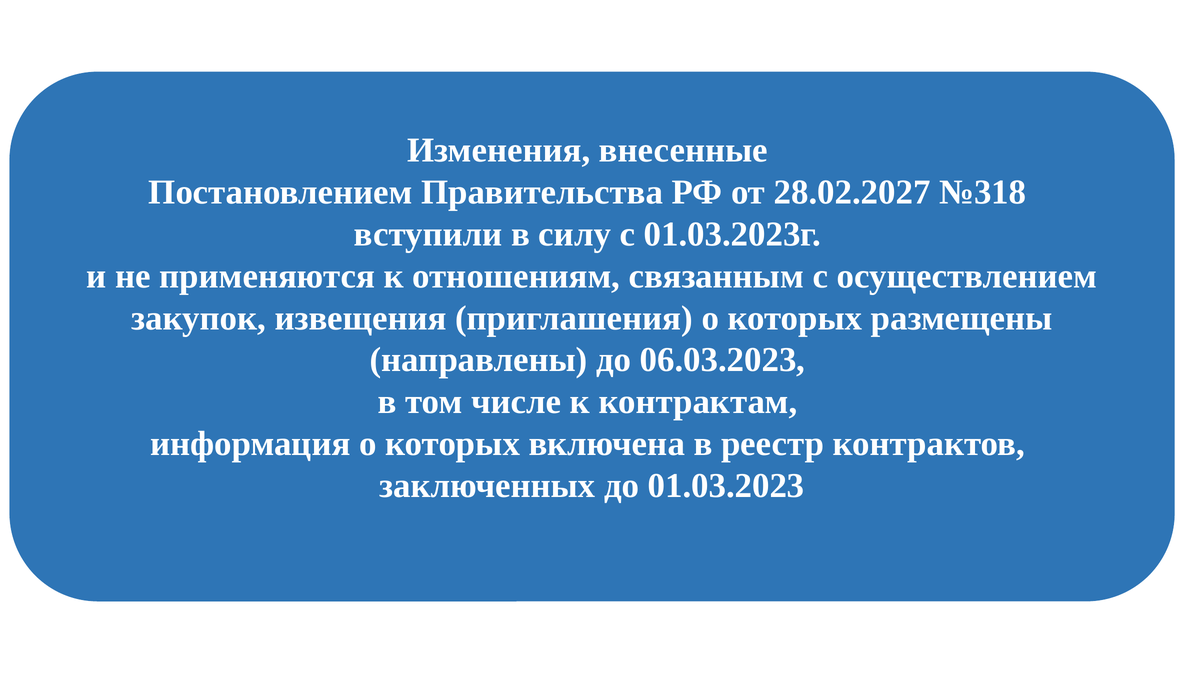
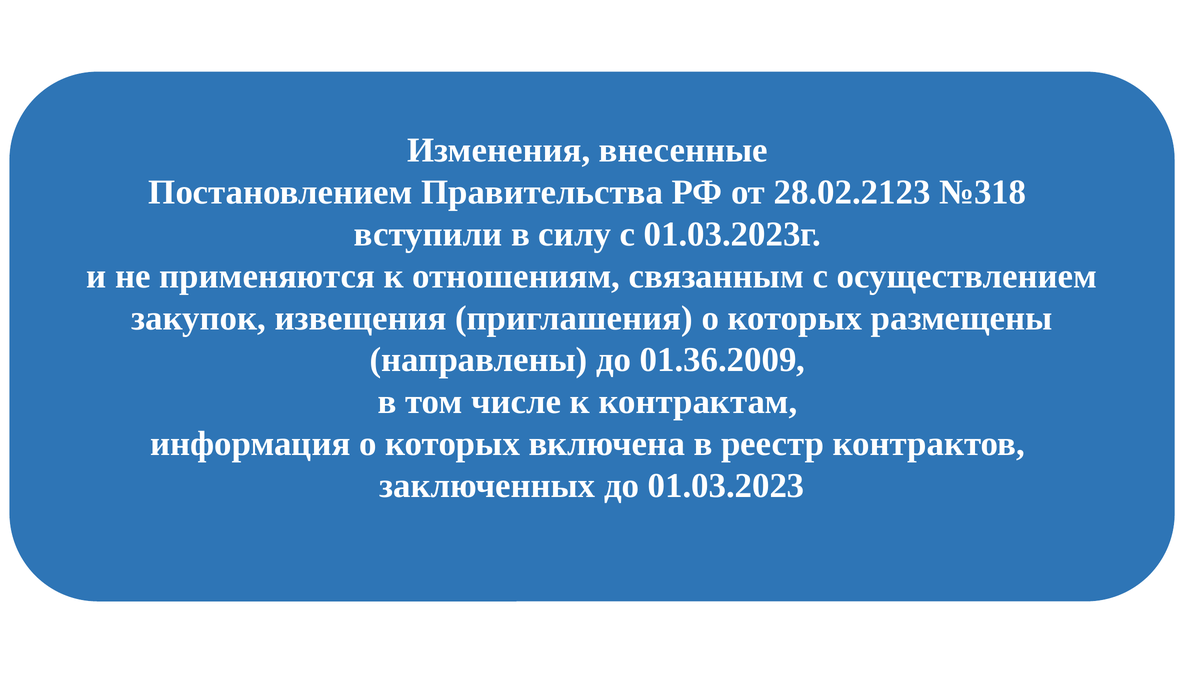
28.02.2027: 28.02.2027 -> 28.02.2123 (852, 192)
06.03.2023: 06.03.2023 -> 01.36.2009 (723, 360)
